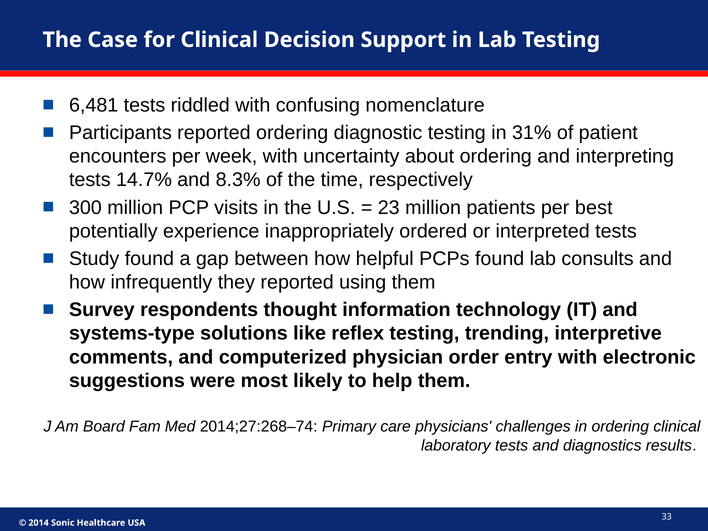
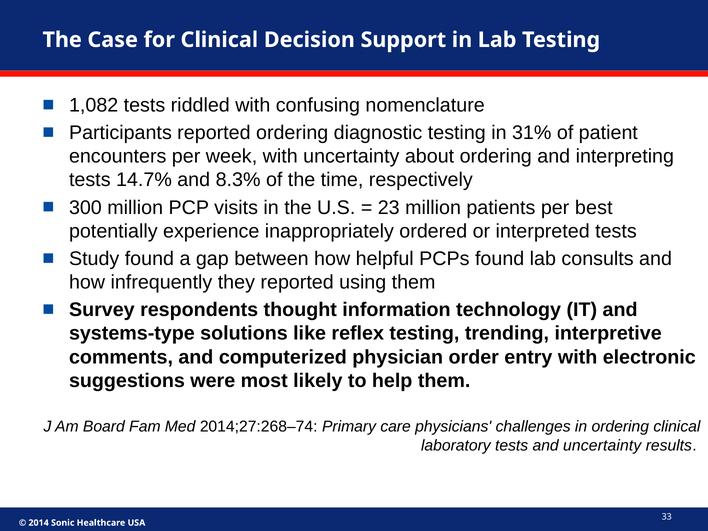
6,481: 6,481 -> 1,082 (94, 105)
and diagnostics: diagnostics -> uncertainty (602, 446)
